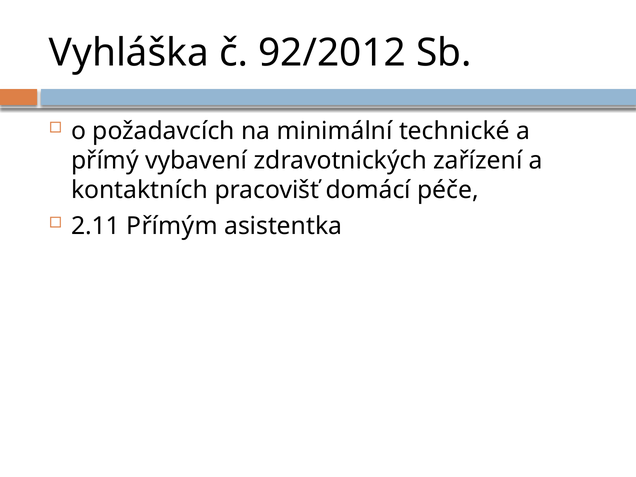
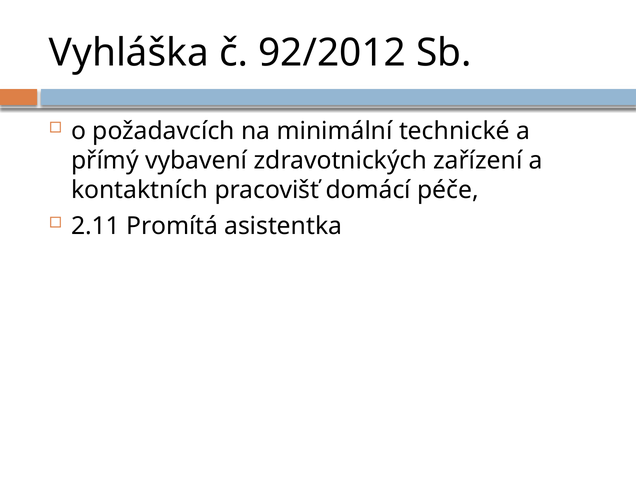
Přímým: Přímým -> Promítá (172, 226)
